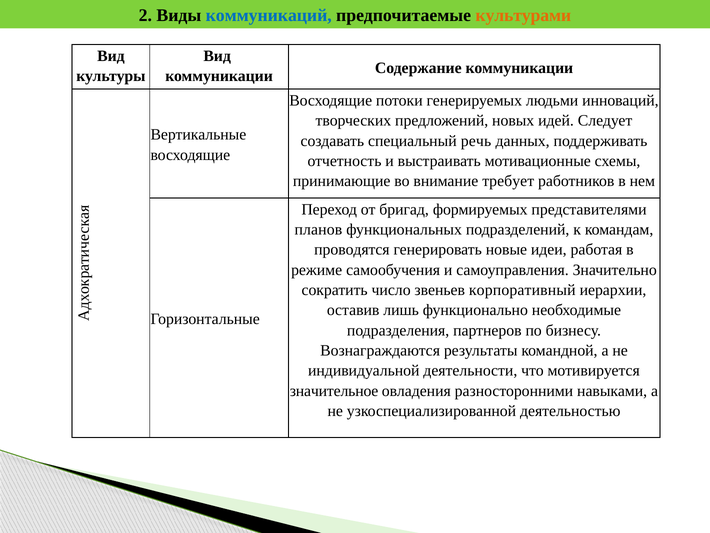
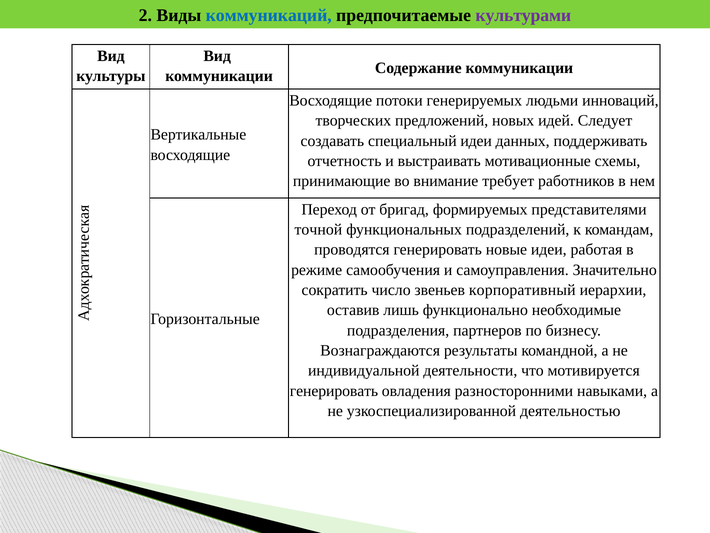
культурами colour: orange -> purple (523, 15)
специальный речь: речь -> идеи (476, 141)
планов: планов -> точной (318, 229)
значительное: значительное -> генерировать (334, 391)
